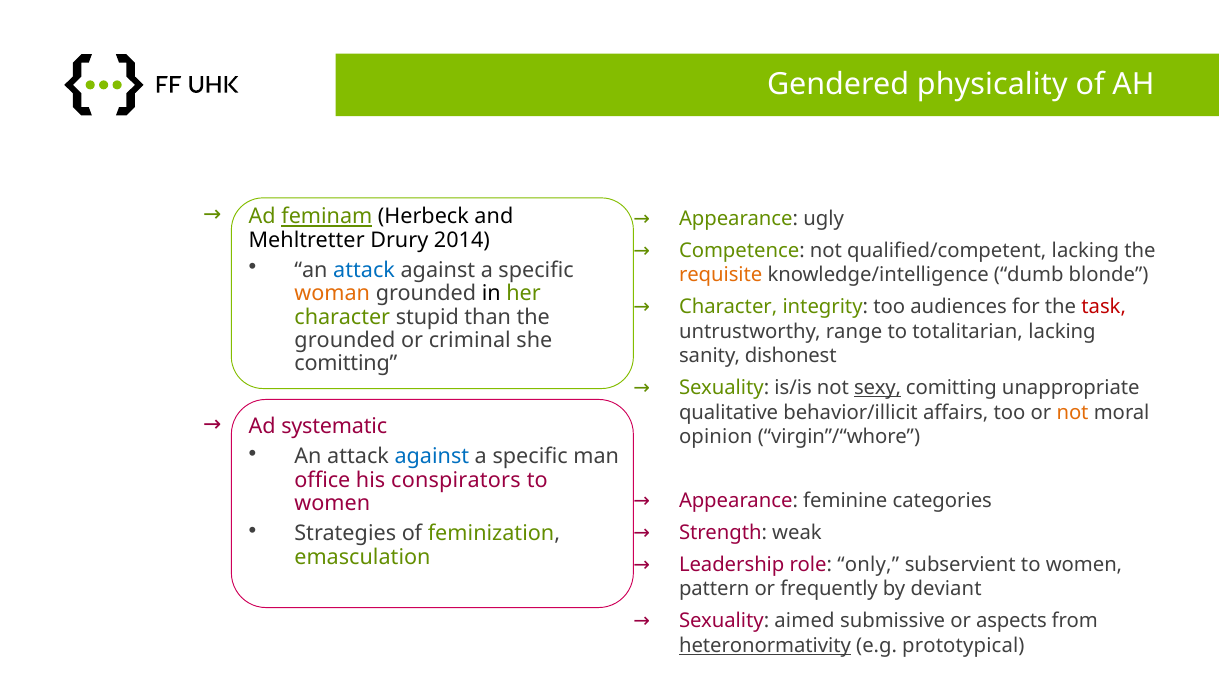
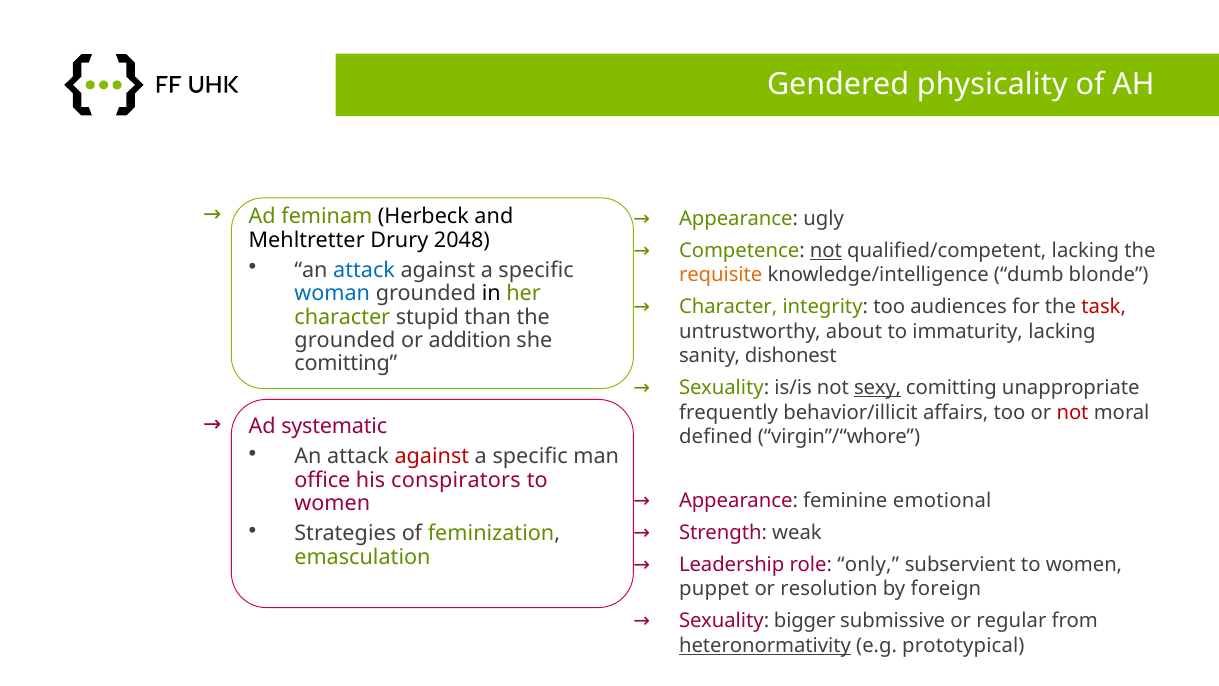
feminam underline: present -> none (327, 217)
2014: 2014 -> 2048 (462, 240)
not underline: none -> present (826, 251)
woman colour: orange -> blue (332, 294)
range: range -> about (854, 331)
totalitarian: totalitarian -> immaturity (968, 331)
criminal: criminal -> addition (470, 340)
qualitative: qualitative -> frequently (729, 412)
not colour: orange -> red (1073, 412)
opinion: opinion -> defined (716, 437)
against colour: blue -> red (432, 457)
categories: categories -> emotional (942, 501)
pattern: pattern -> puppet (714, 589)
frequently: frequently -> resolution (829, 589)
deviant: deviant -> foreign (946, 589)
aimed: aimed -> bigger (805, 621)
aspects: aspects -> regular (1011, 621)
